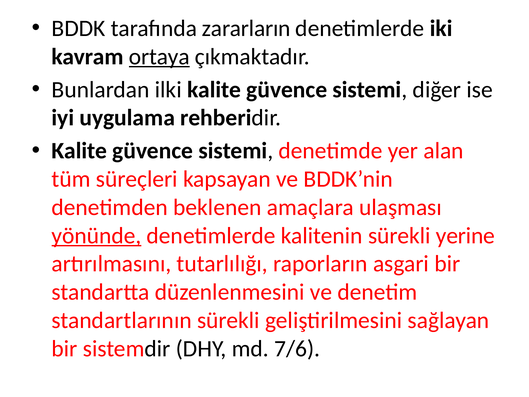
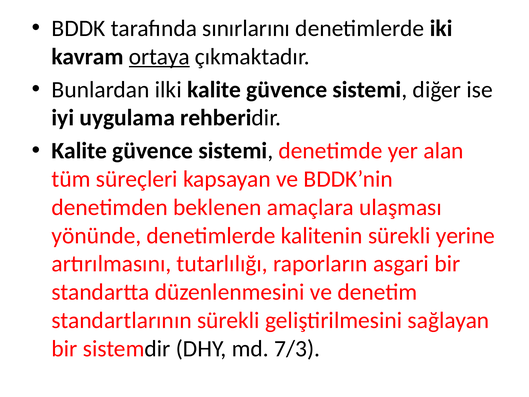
zararların: zararların -> sınırlarını (246, 28)
yönünde underline: present -> none (96, 235)
7/6: 7/6 -> 7/3 (297, 348)
